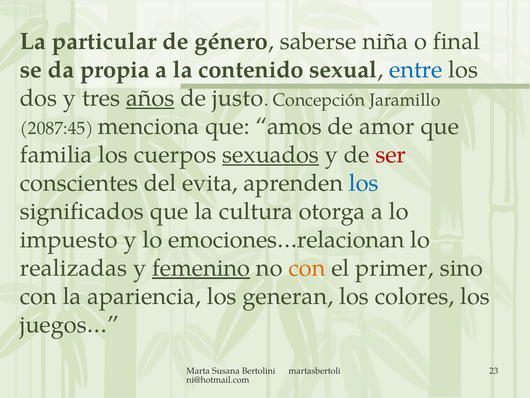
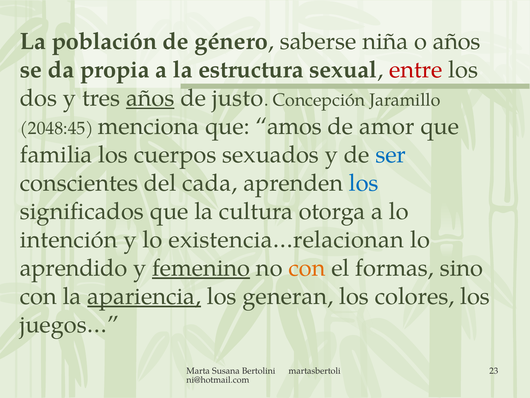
particular: particular -> población (104, 41)
o final: final -> años (457, 41)
contenido: contenido -> estructura (251, 70)
entre colour: blue -> red (416, 70)
2087:45: 2087:45 -> 2048:45 (57, 128)
sexuados underline: present -> none (271, 155)
ser colour: red -> blue (391, 155)
evita: evita -> cada (210, 183)
impuesto: impuesto -> intención (69, 239)
emociones…relacionan: emociones…relacionan -> existencia…relacionan (286, 239)
realizadas: realizadas -> aprendido (74, 268)
primer: primer -> formas (395, 268)
apariencia underline: none -> present (144, 296)
